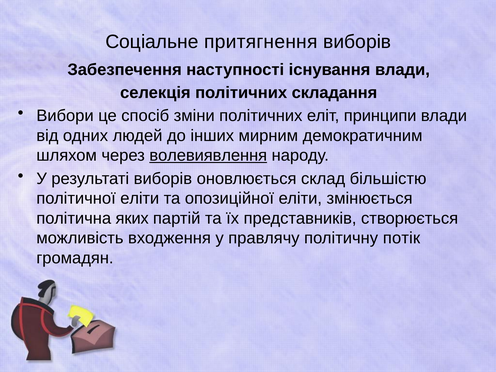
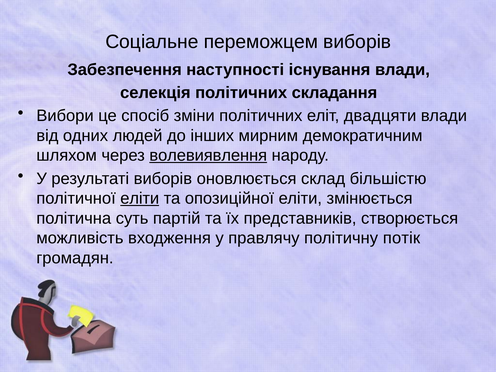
притягнення: притягнення -> переможцем (261, 42)
принципи: принципи -> двадцяти (380, 116)
еліти underline: none -> present (140, 199)
яких: яких -> суть (132, 218)
